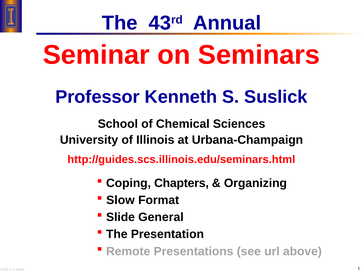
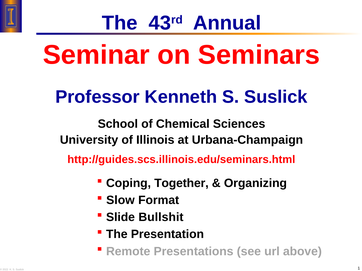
Chapters: Chapters -> Together (181, 184)
General: General -> Bullshit (161, 218)
